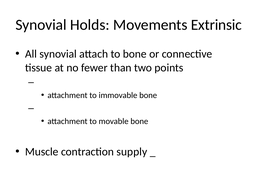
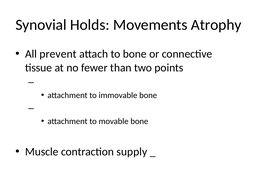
Extrinsic: Extrinsic -> Atrophy (216, 25)
All synovial: synovial -> prevent (58, 54)
